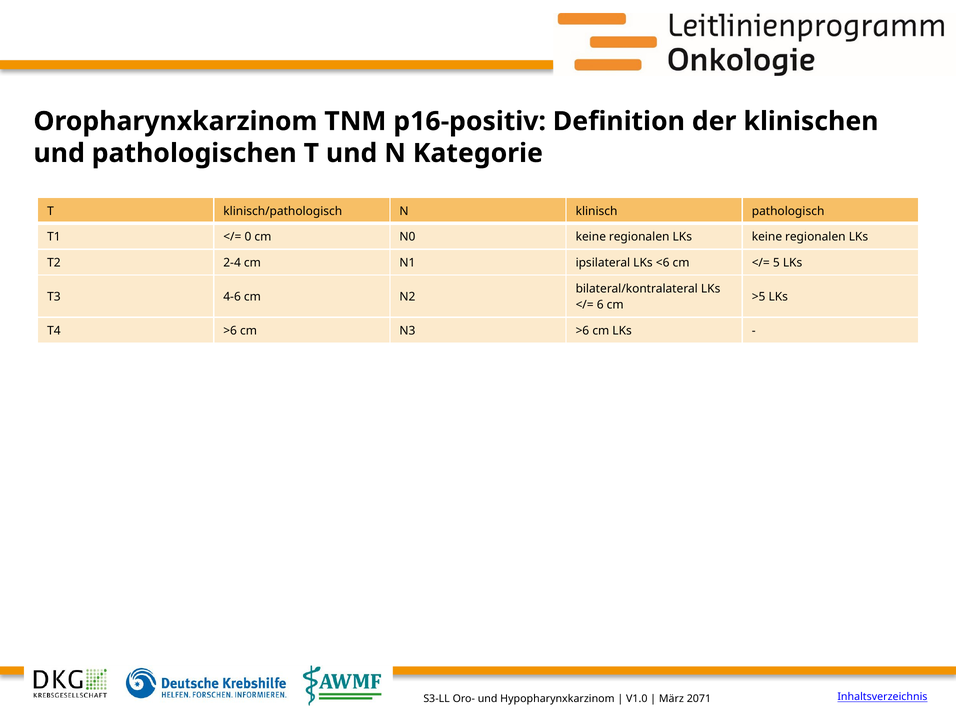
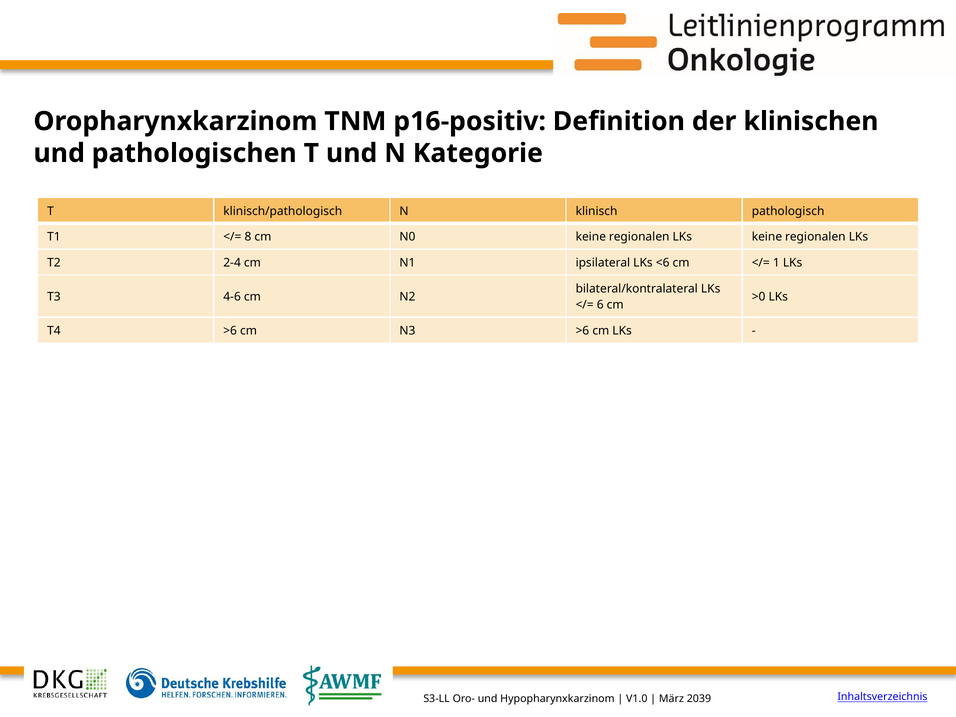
0: 0 -> 8 (248, 237)
5: 5 -> 1 (776, 263)
>5: >5 -> >0 (759, 297)
2071: 2071 -> 2039 (699, 699)
